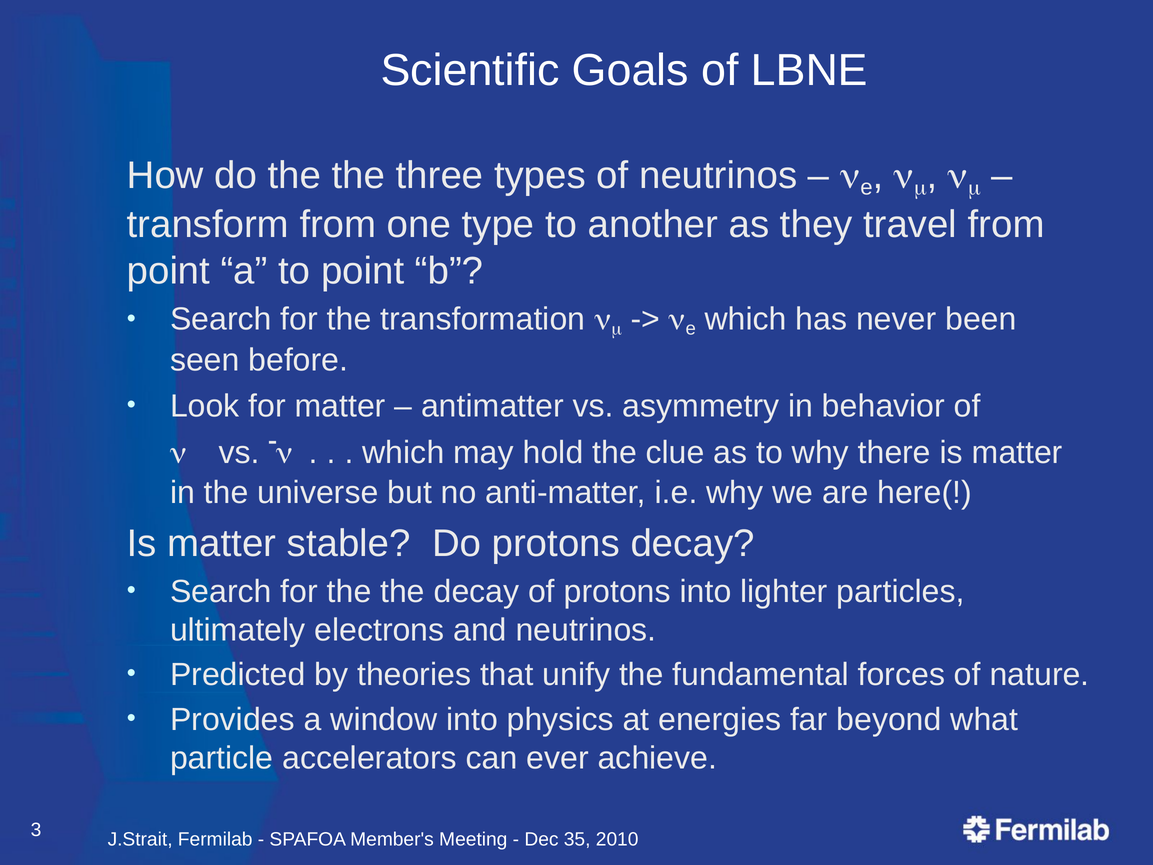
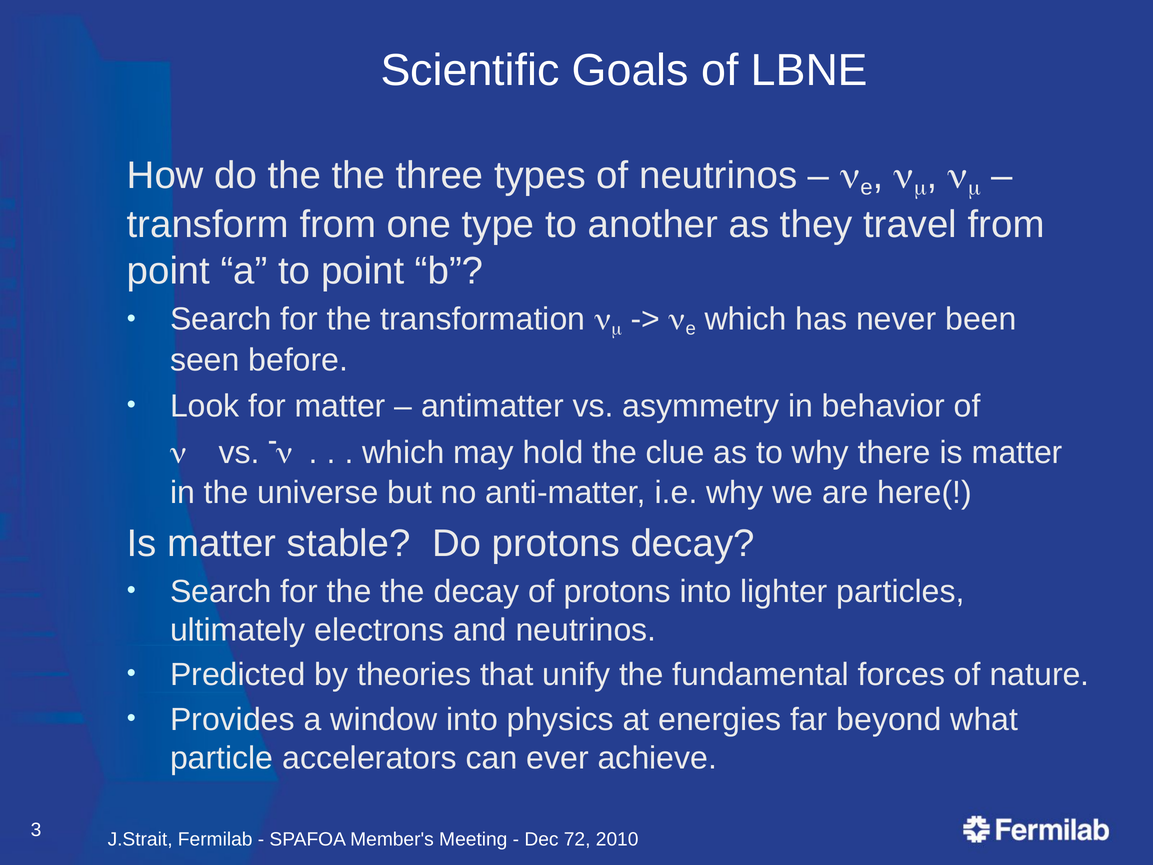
35: 35 -> 72 (577, 839)
